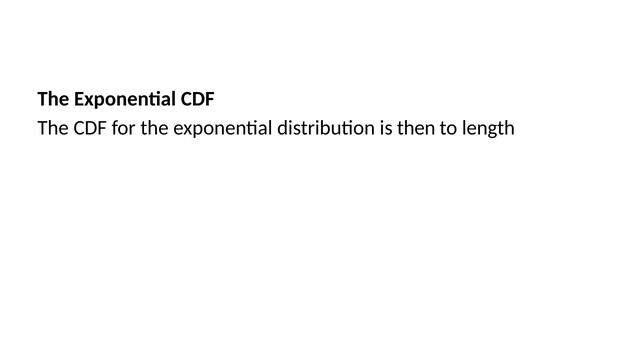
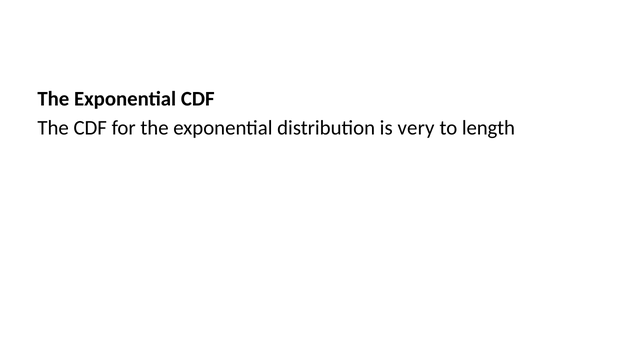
then: then -> very (416, 128)
